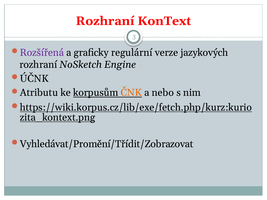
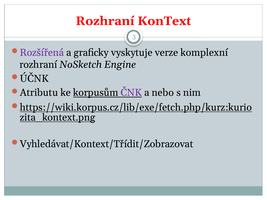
regulární: regulární -> vyskytuje (132, 53)
jazykových: jazykových -> komplexní (204, 53)
ČNK colour: orange -> purple (131, 93)
Vyhledávat/Promění/Třídit/Zobrazovat: Vyhledávat/Promění/Třídit/Zobrazovat -> Vyhledávat/Kontext/Třídit/Zobrazovat (107, 144)
